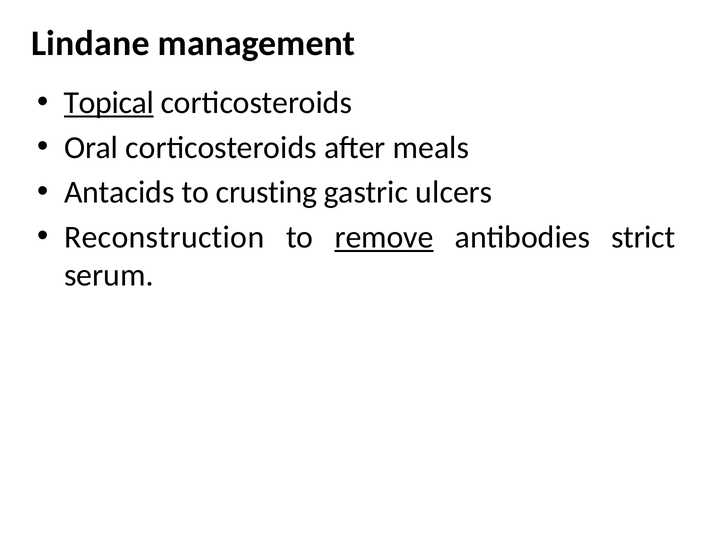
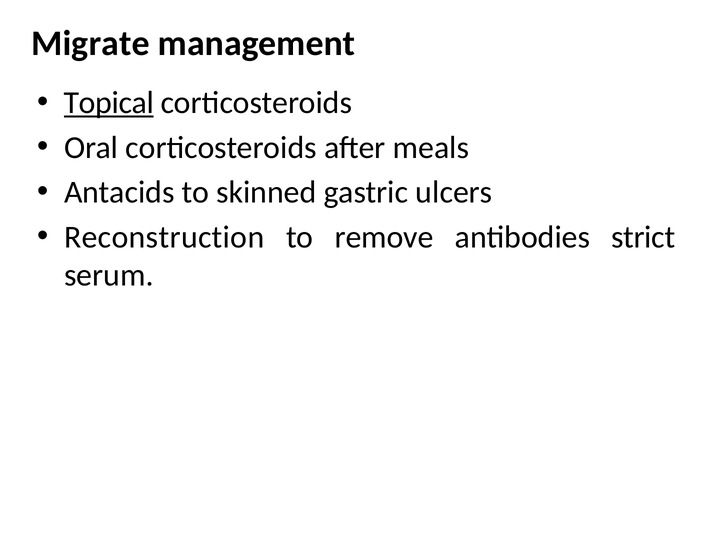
Lindane: Lindane -> Migrate (90, 43)
crusting: crusting -> skinned (266, 192)
remove underline: present -> none (384, 237)
